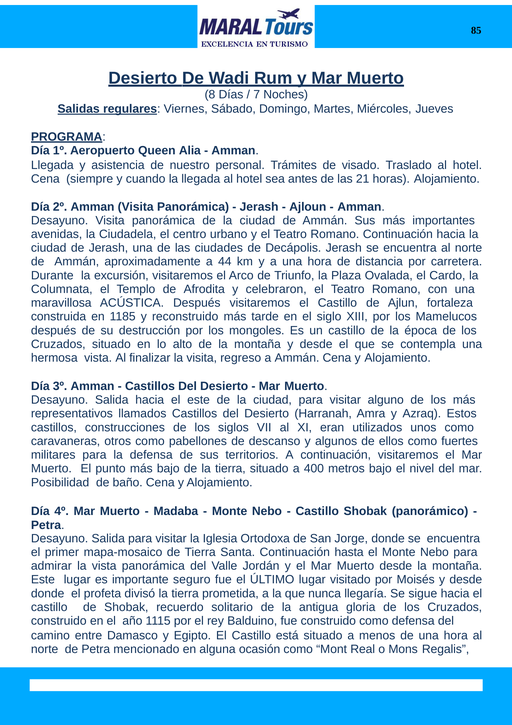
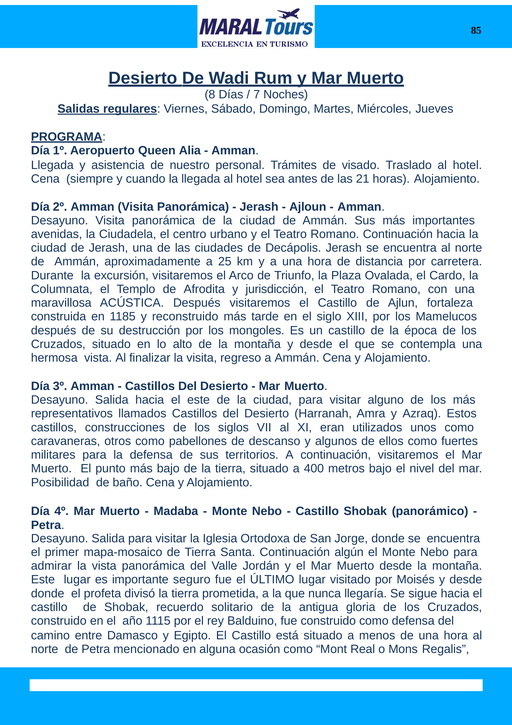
44: 44 -> 25 (225, 261)
celebraron: celebraron -> jurisdicción (276, 289)
hasta: hasta -> algún (349, 552)
